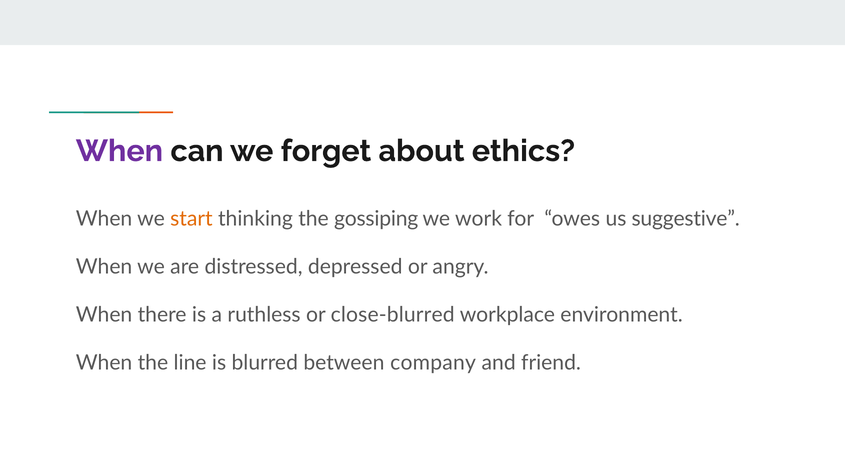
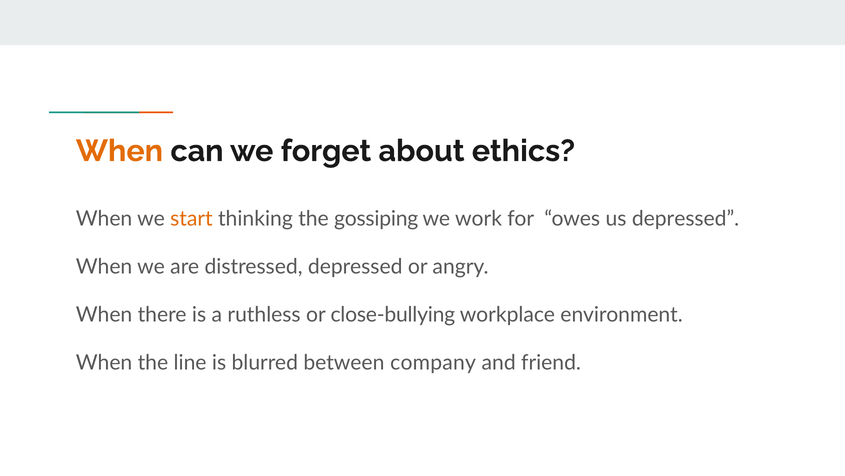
When colour: purple -> orange (119, 151)
us suggestive: suggestive -> depressed (686, 219)
close-blurred: close-blurred -> close-bullying (393, 314)
